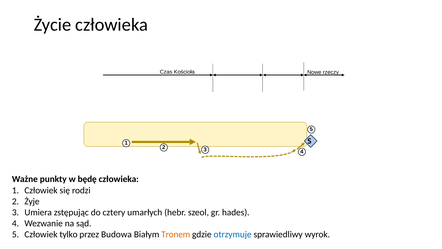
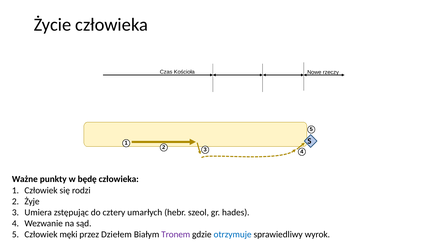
tylko: tylko -> męki (69, 234)
Budowa: Budowa -> Dziełem (116, 234)
Tronem colour: orange -> purple (176, 234)
